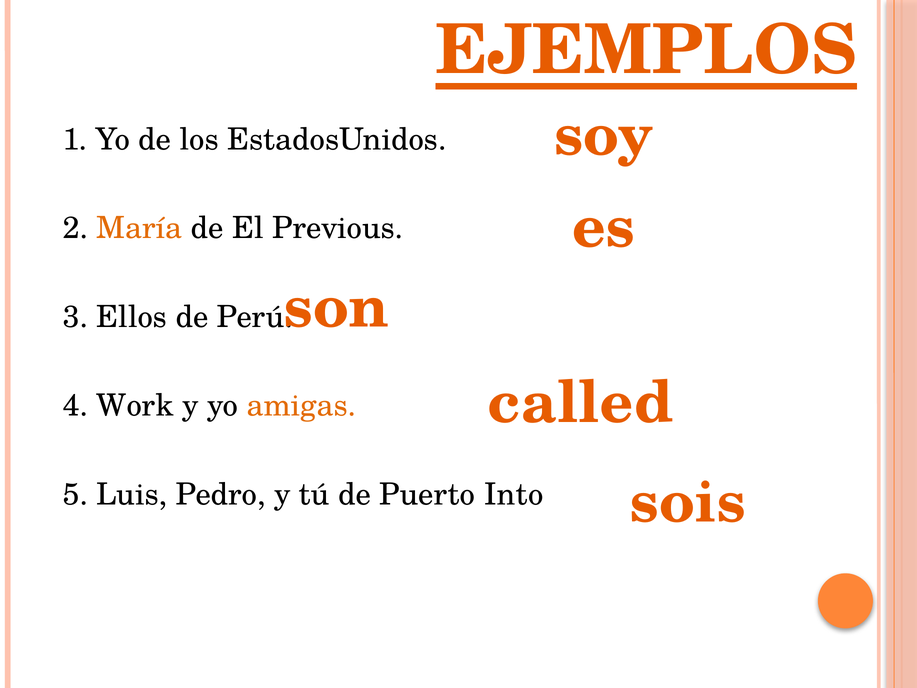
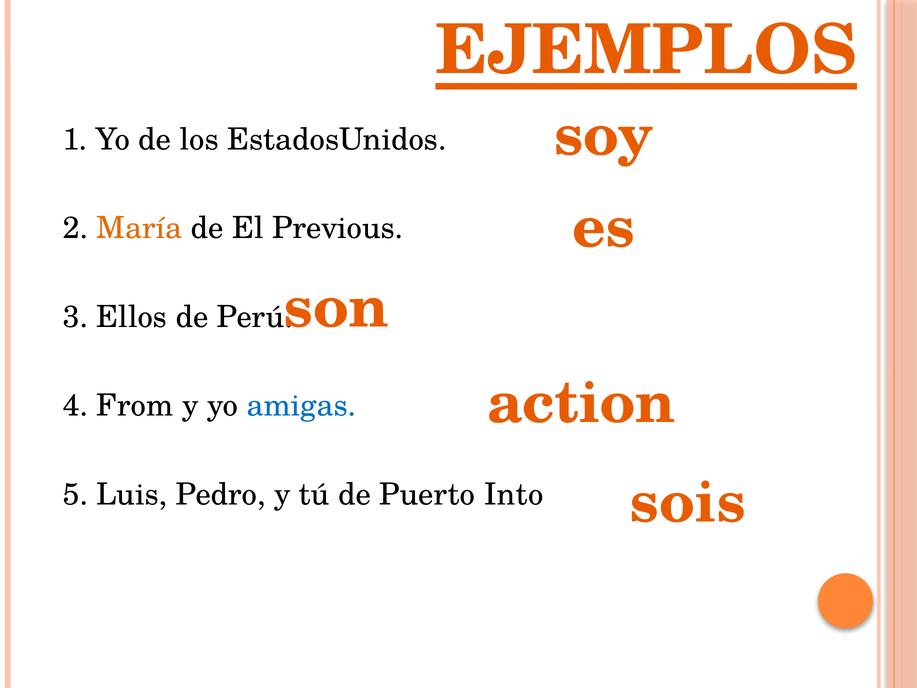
called: called -> action (581, 403)
Work: Work -> From (135, 406)
amigas colour: orange -> blue (302, 406)
